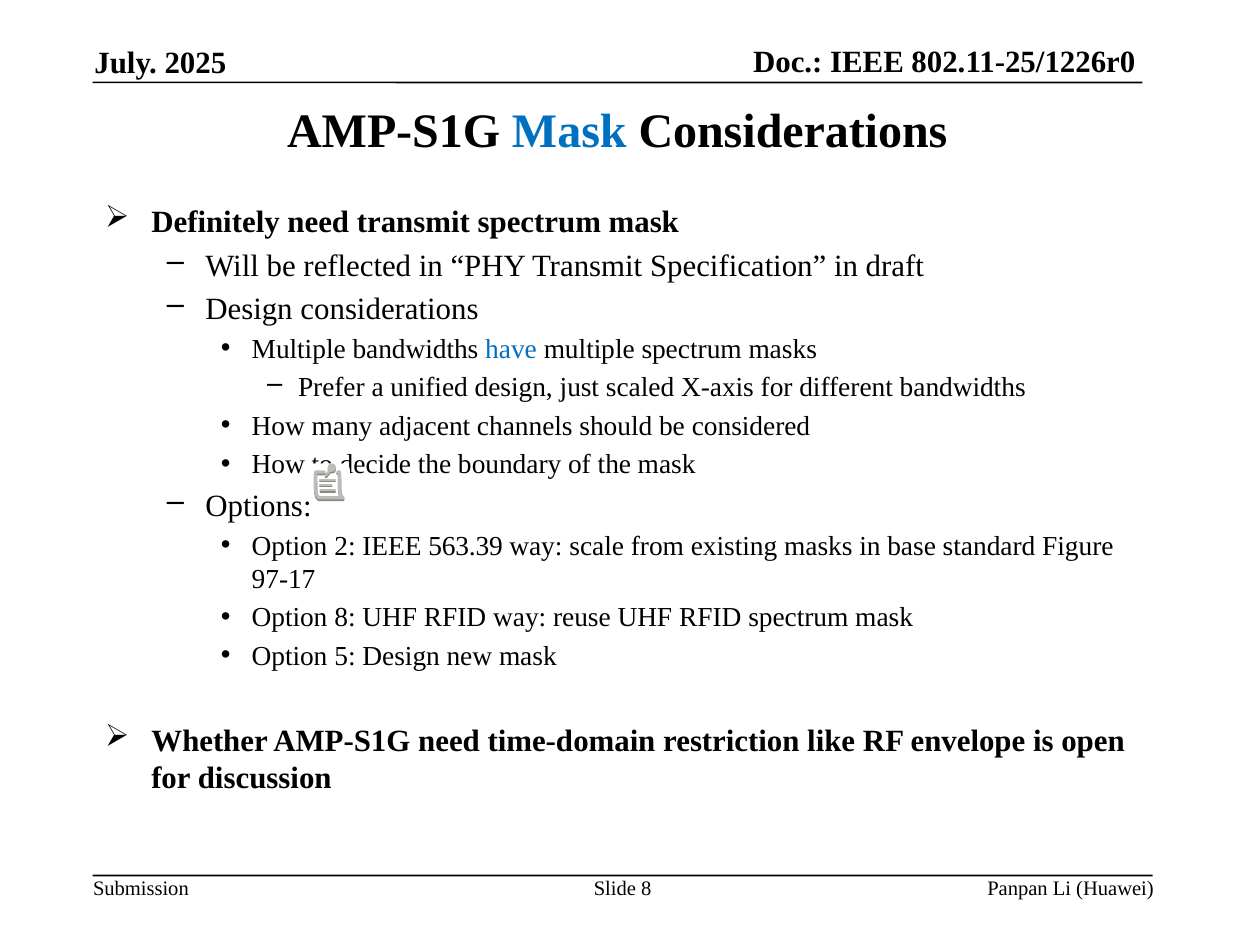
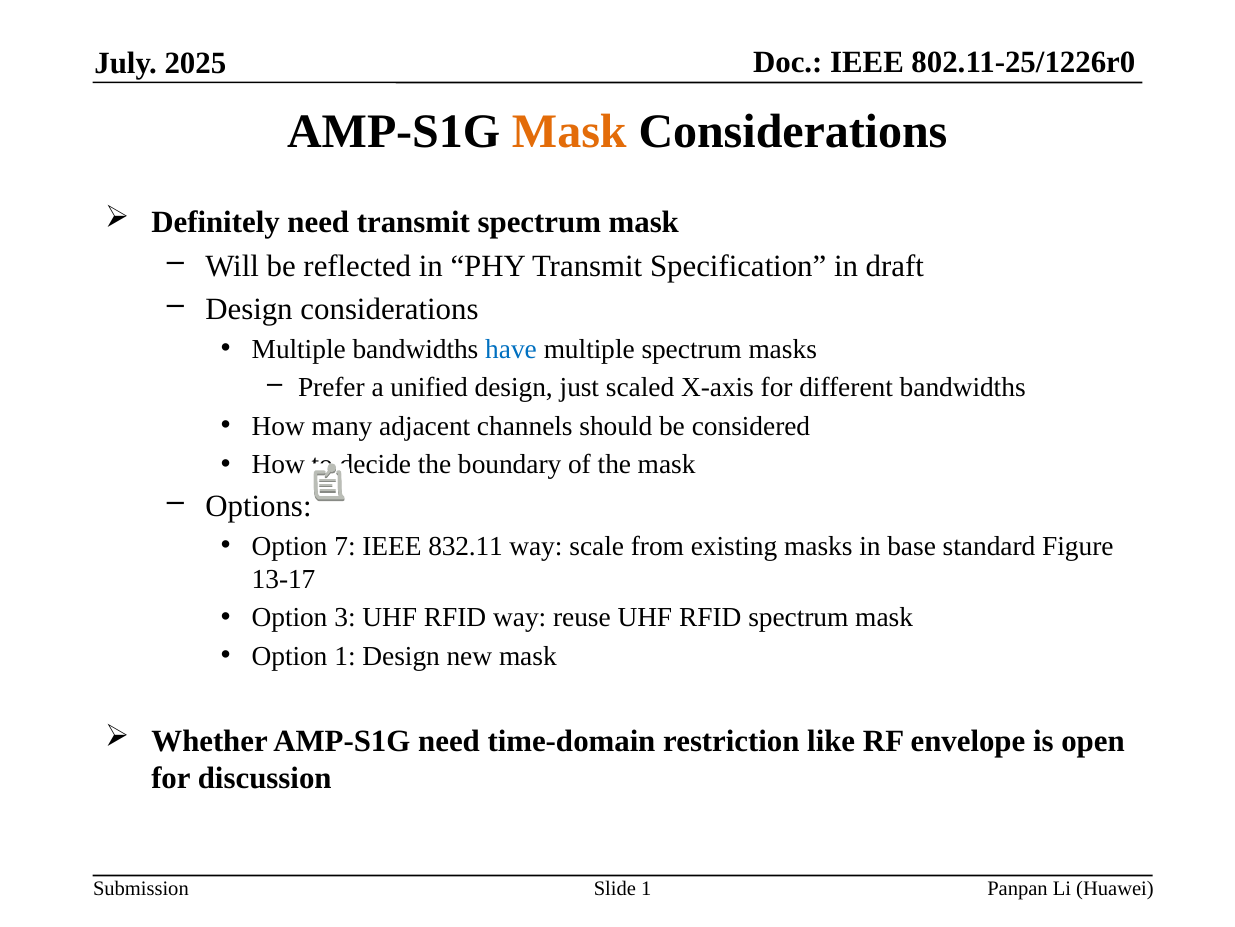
Mask colour: blue -> orange (569, 132)
2: 2 -> 7 (345, 546)
563.39: 563.39 -> 832.11 (466, 546)
97-17: 97-17 -> 13-17 (284, 579)
Option 8: 8 -> 3 (345, 617)
Option 5: 5 -> 1 (345, 656)
Slide 8: 8 -> 1 (646, 888)
